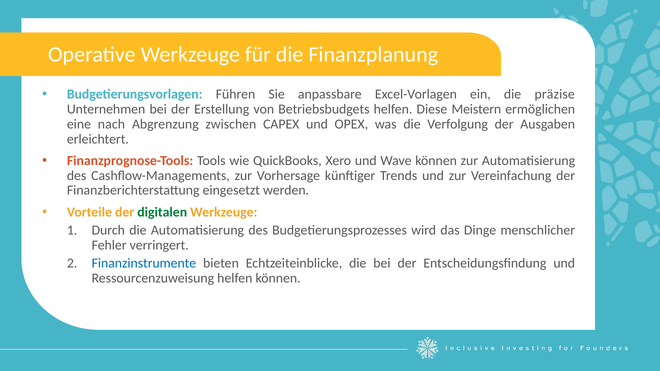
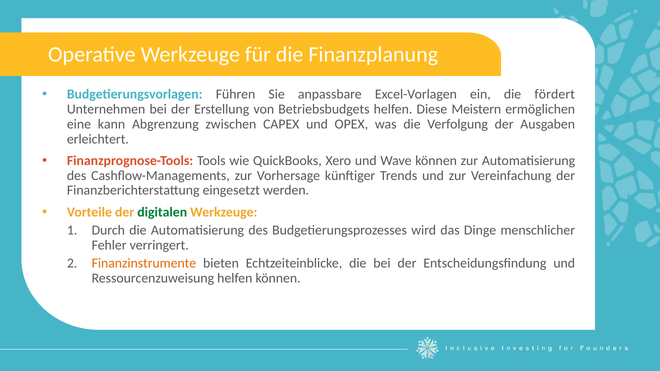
präzise: präzise -> fördert (555, 95)
nach: nach -> kann (111, 124)
Finanzinstrumente colour: blue -> orange (144, 264)
